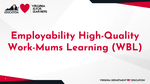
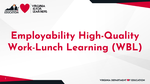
Work-Mums: Work-Mums -> Work-Lunch (35, 47)
